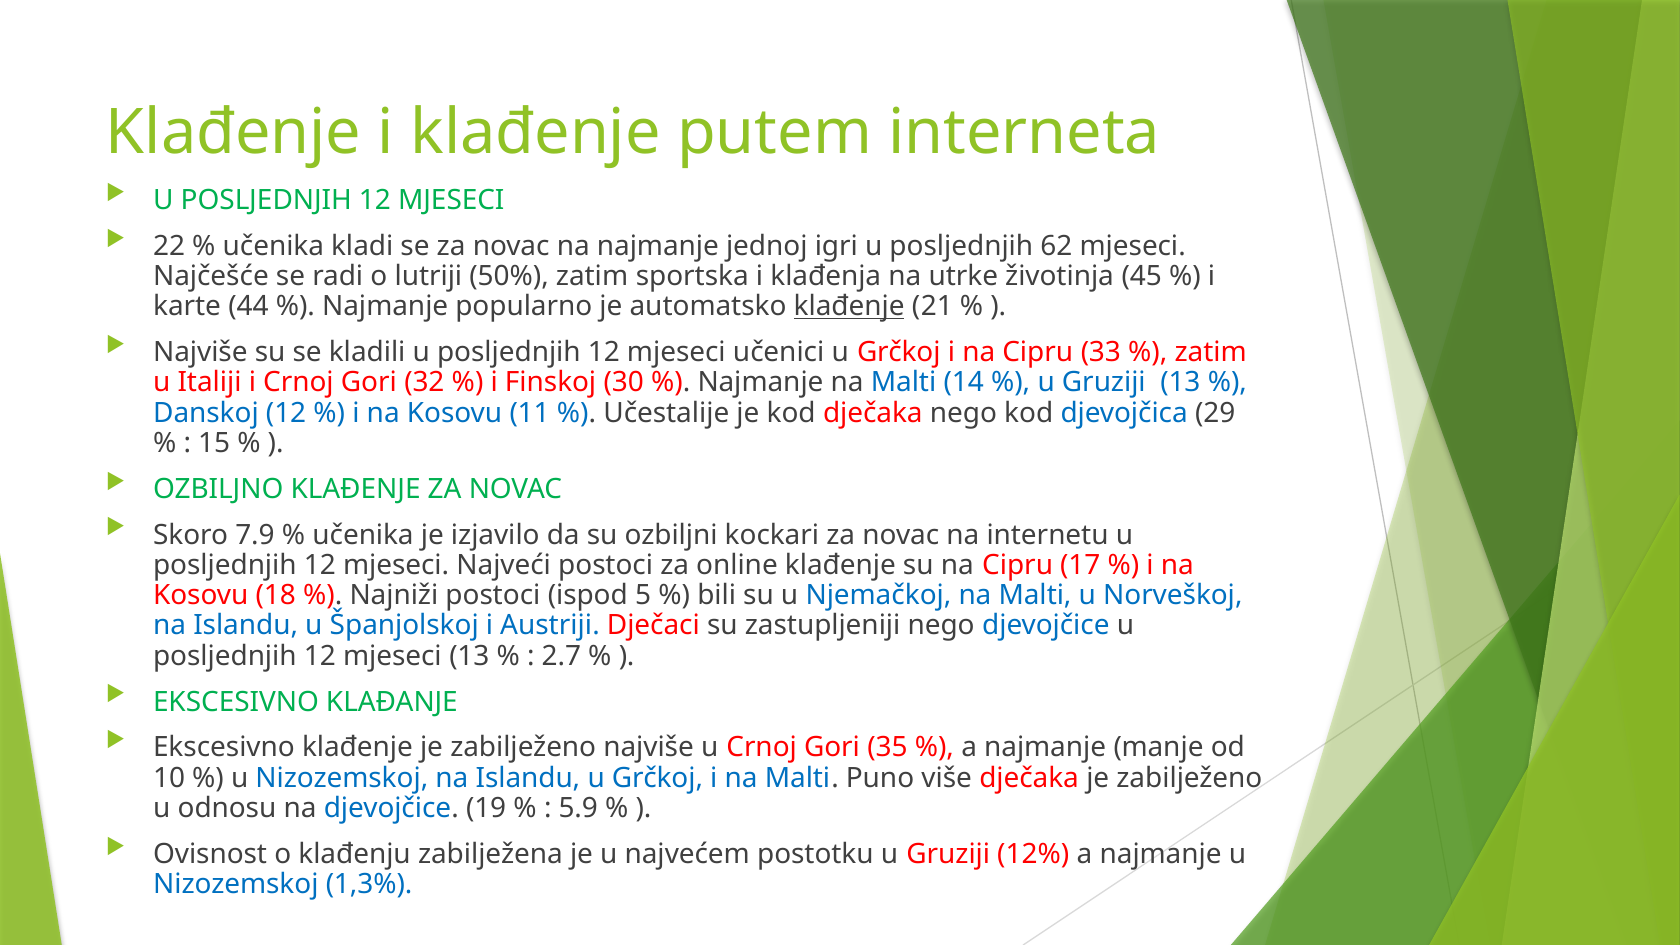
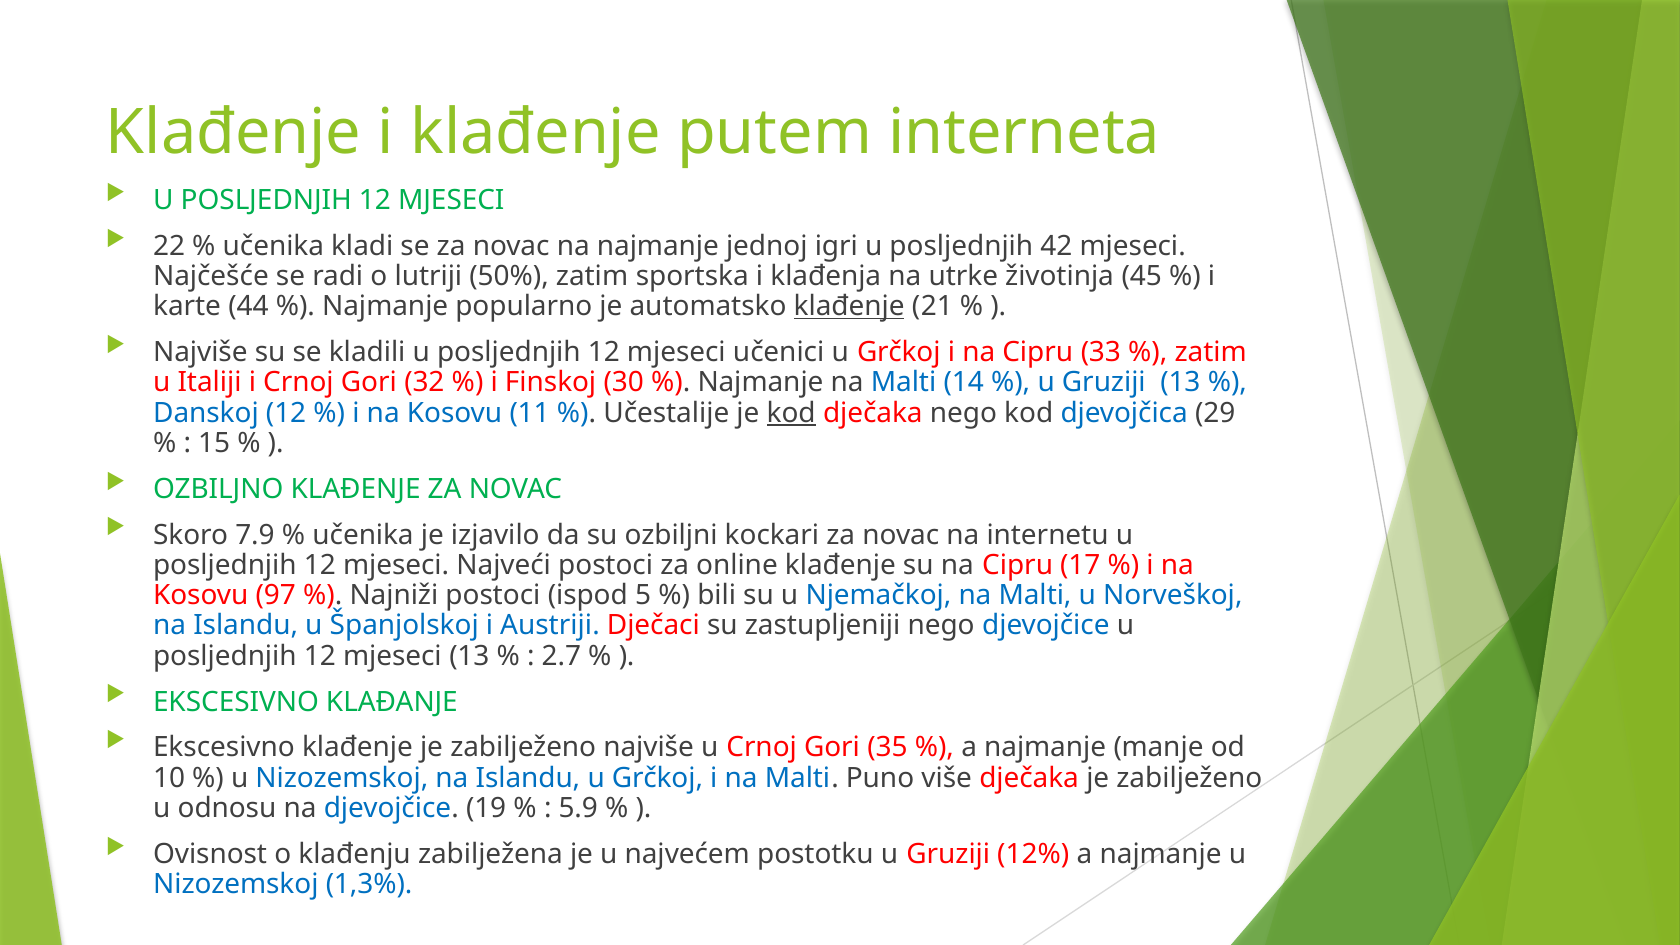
62: 62 -> 42 (1056, 246)
kod underline: none -> present (791, 413)
18: 18 -> 97 (276, 595)
